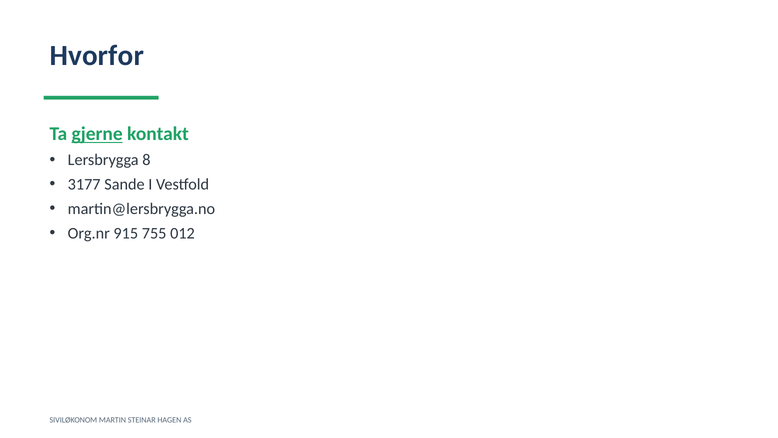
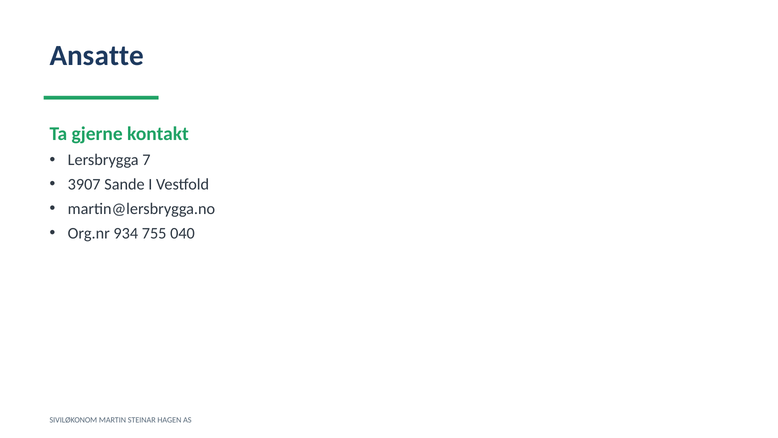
Hvorfor: Hvorfor -> Ansatte (97, 56)
gjerne underline: present -> none (97, 134)
8: 8 -> 7 (146, 160)
3177: 3177 -> 3907 (84, 184)
915: 915 -> 934 (126, 233)
012: 012 -> 040 (182, 233)
